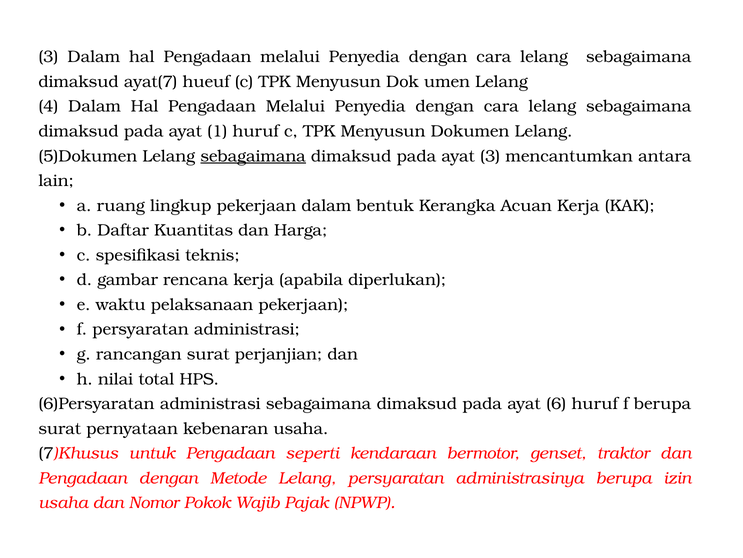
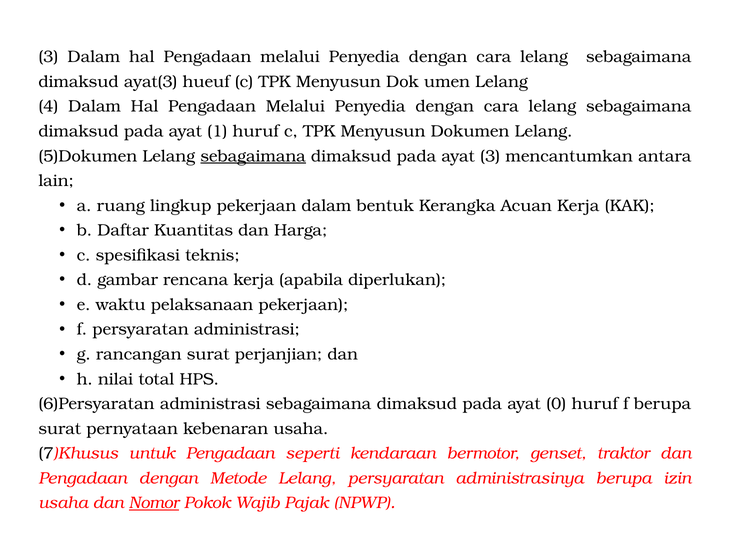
ayat(7: ayat(7 -> ayat(3 (151, 82)
6: 6 -> 0 (556, 403)
Nomor underline: none -> present (154, 502)
